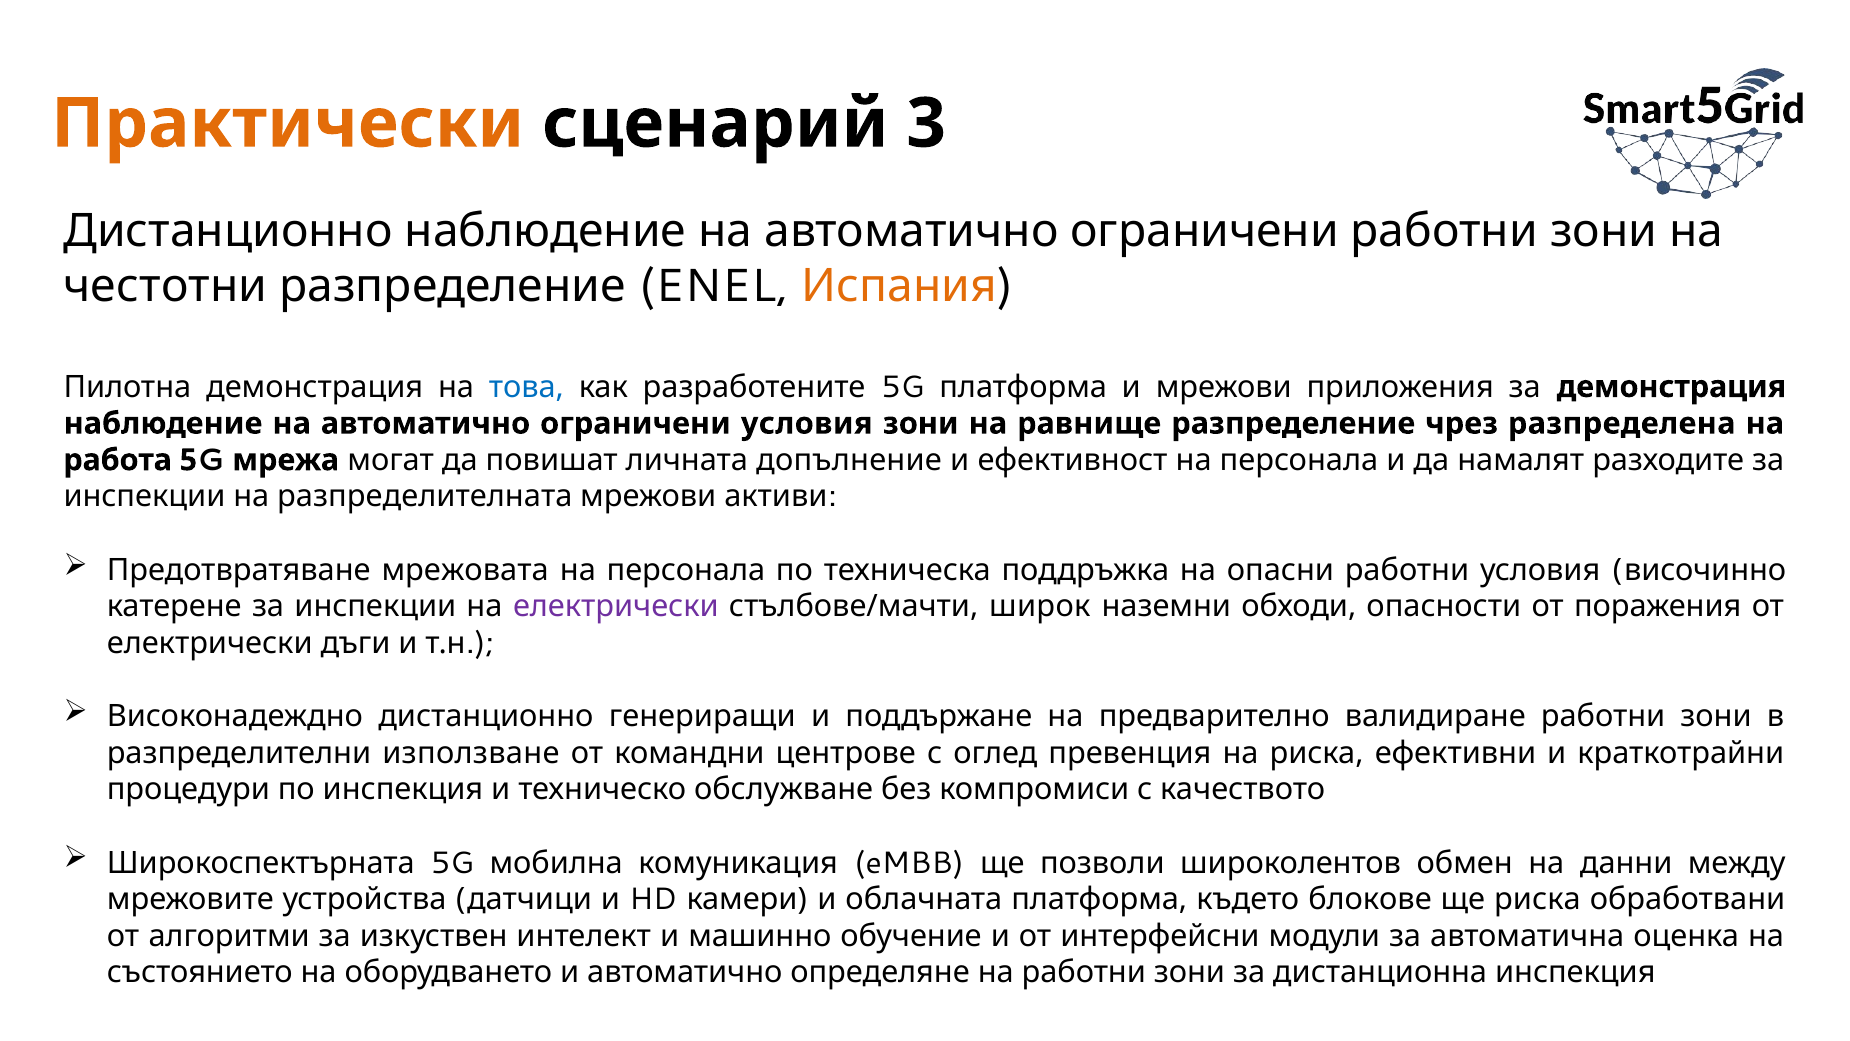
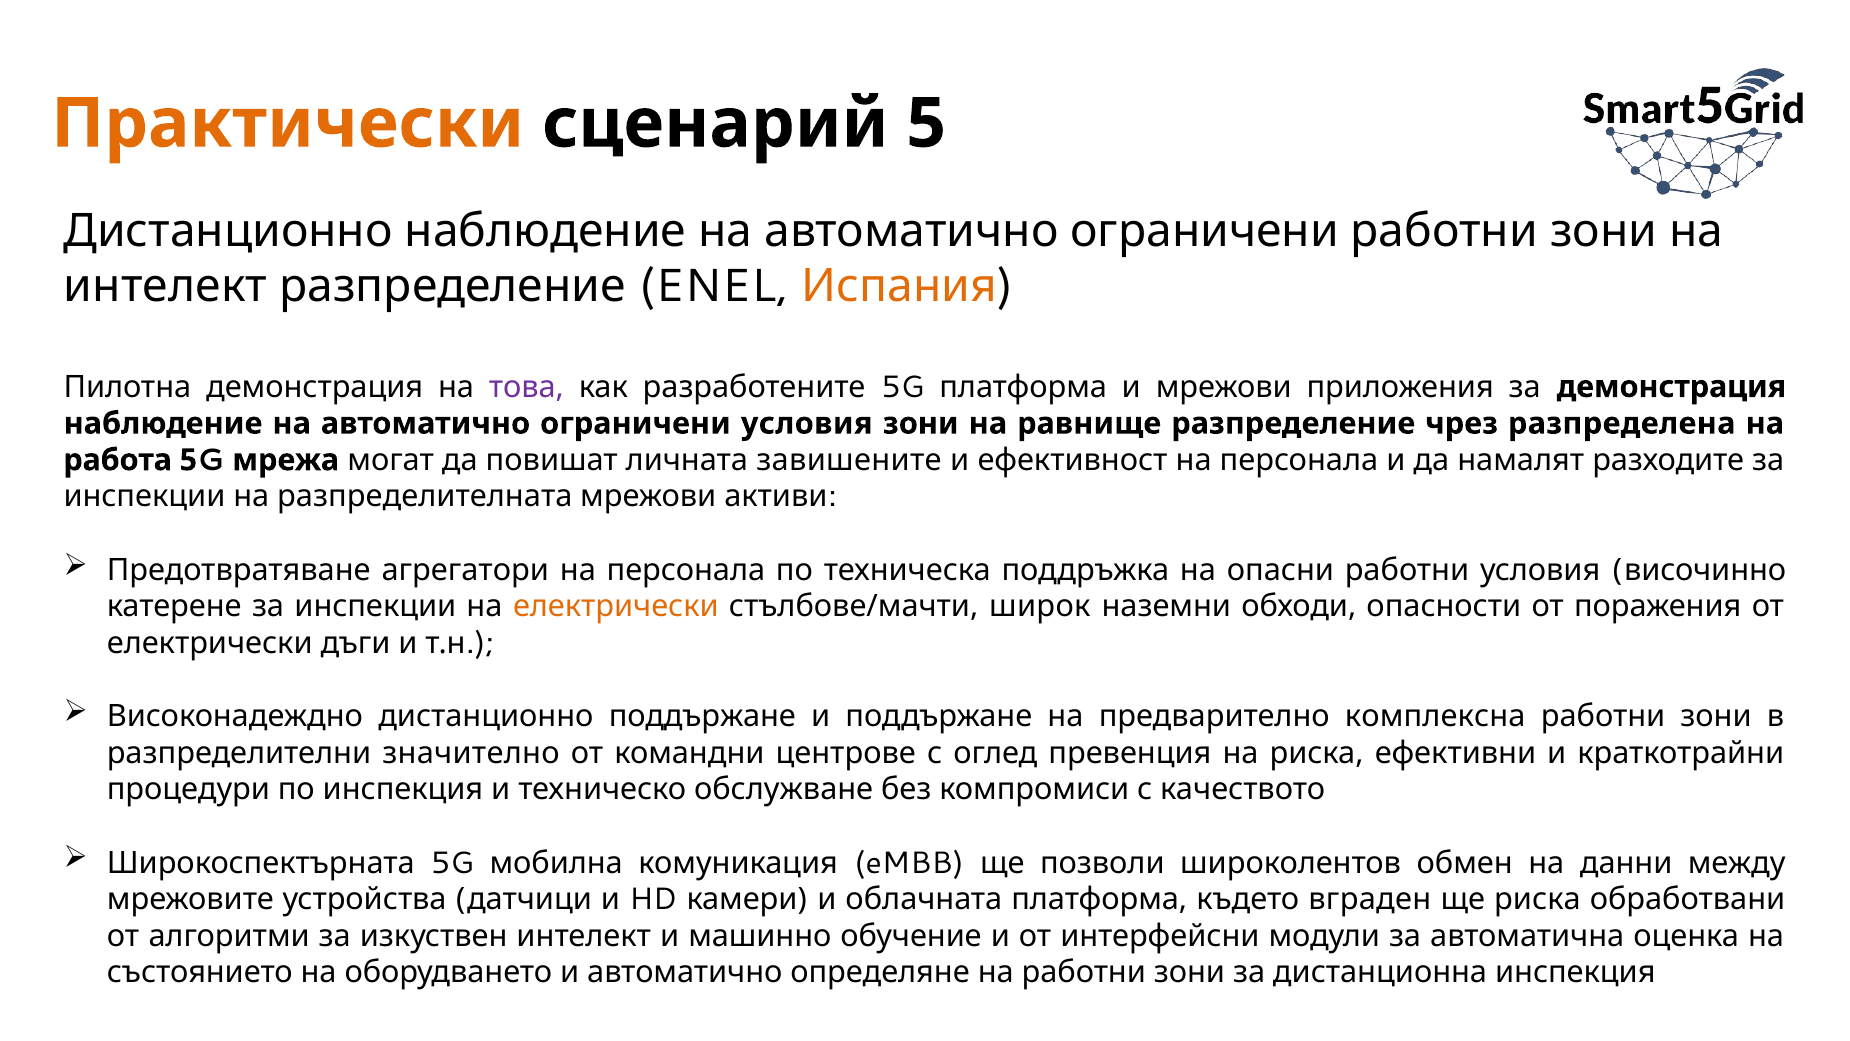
сценарий 3: 3 -> 5 (926, 124)
честотни: честотни -> интелект (166, 286)
това colour: blue -> purple (526, 387)
допълнение: допълнение -> завишените (849, 460)
мрежовата: мрежовата -> агрегатори (465, 570)
електрически colour: purple -> orange (616, 606)
дистанционно генериращи: генериращи -> поддържане (702, 716)
валидиране: валидиране -> комплексна (1435, 716)
използване: използване -> значително (471, 753)
блокове: блокове -> вграден (1370, 899)
